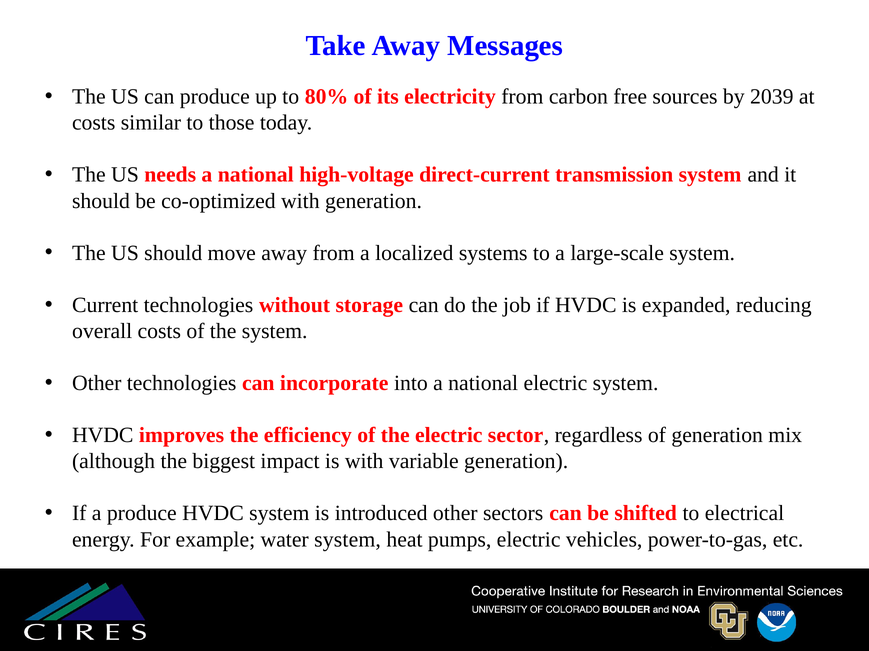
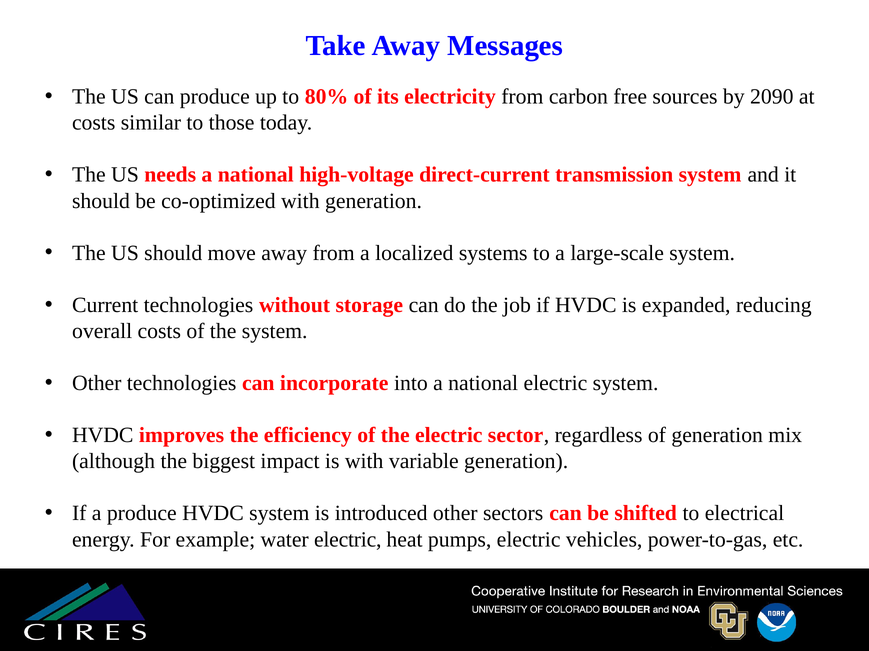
2039: 2039 -> 2090 (772, 97)
water system: system -> electric (348, 540)
